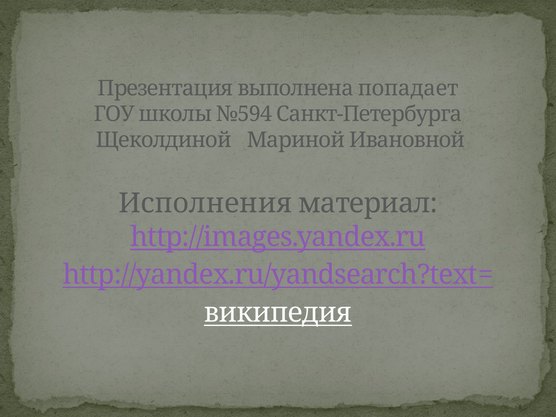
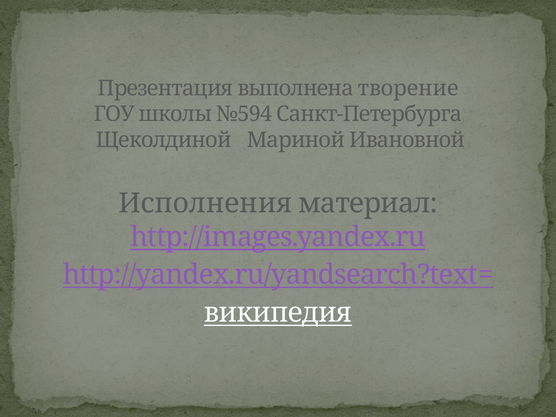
попадает: попадает -> творение (408, 88)
